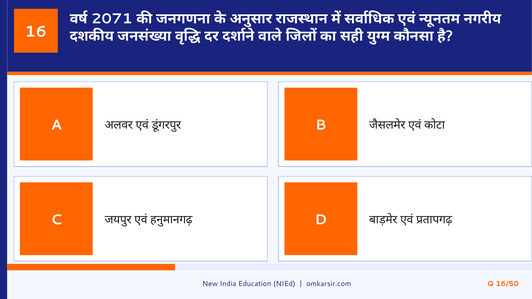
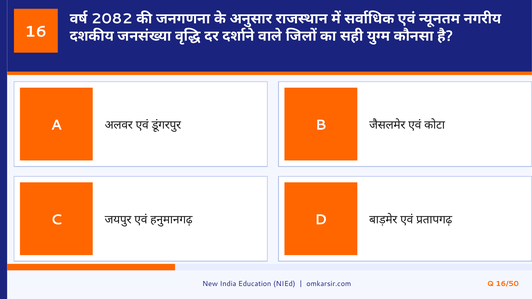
2071: 2071 -> 2082 (112, 19)
